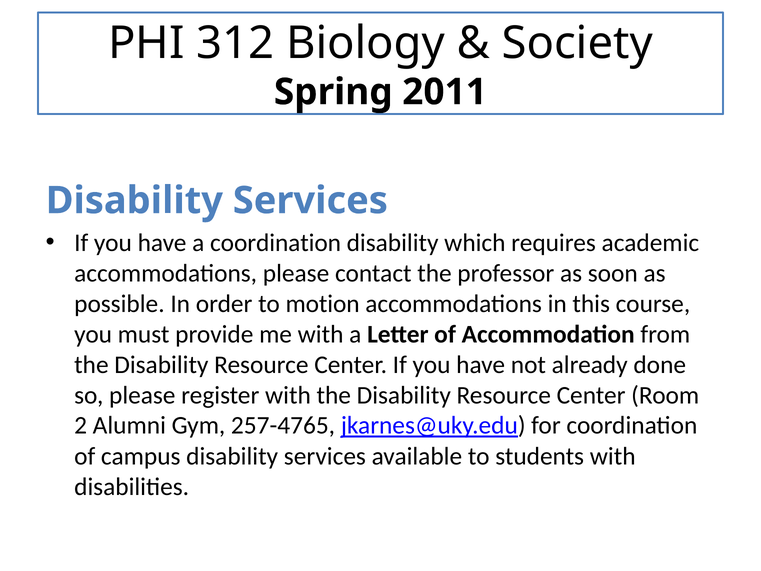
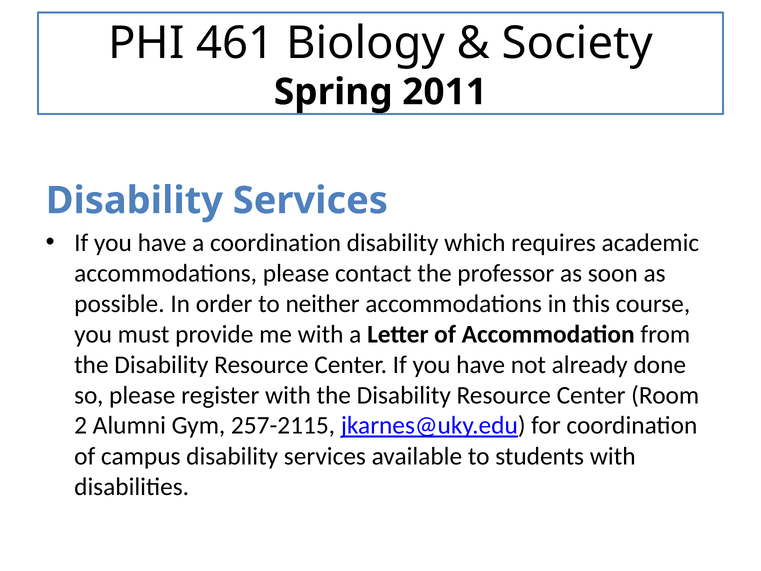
312: 312 -> 461 (235, 43)
motion: motion -> neither (323, 304)
257-4765: 257-4765 -> 257-2115 (283, 425)
